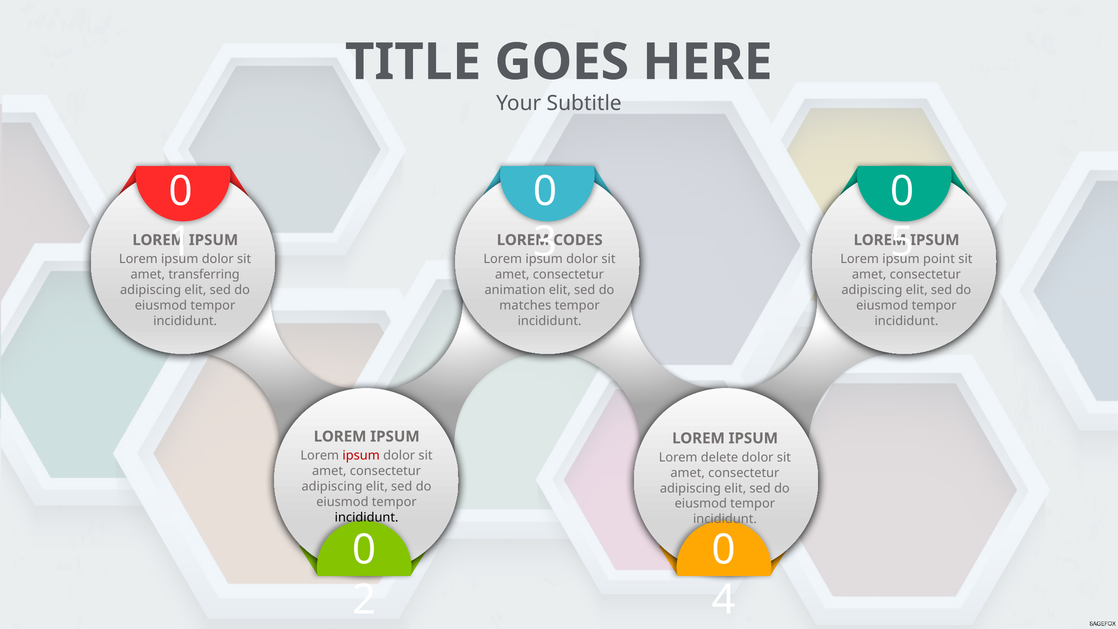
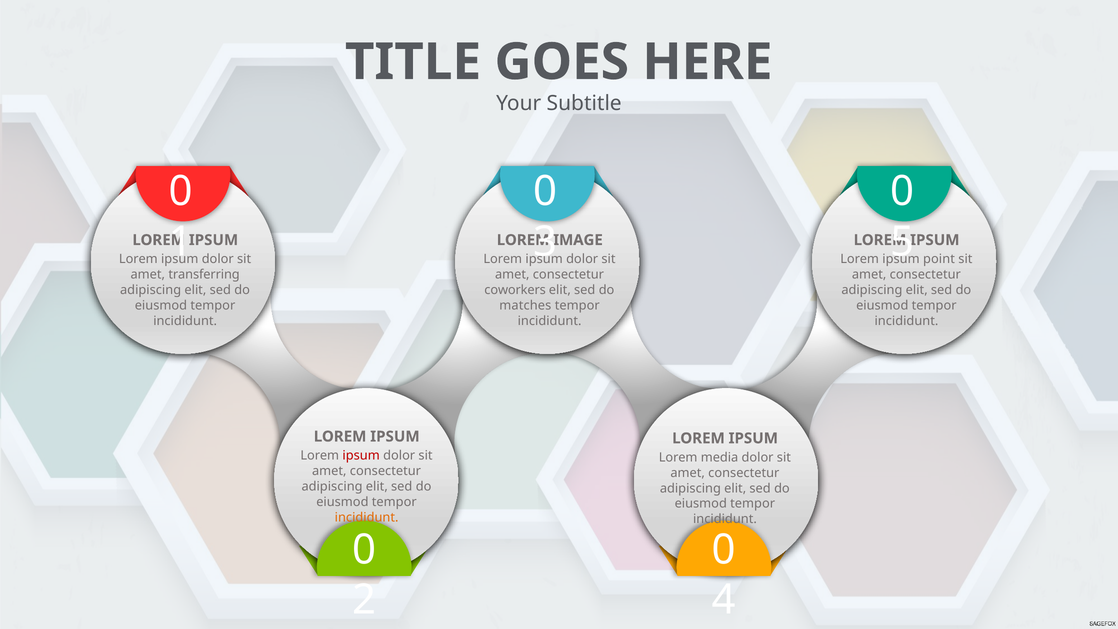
CODES: CODES -> IMAGE (578, 240)
animation: animation -> coworkers (515, 290)
delete: delete -> media (720, 457)
incididunt colour: black -> orange (367, 517)
